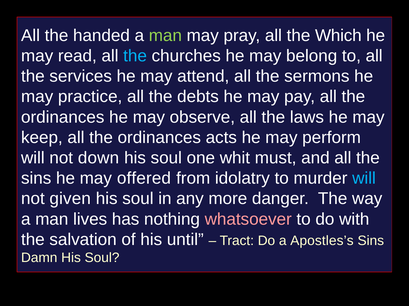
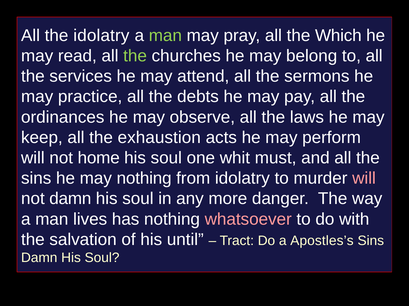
the handed: handed -> idolatry (101, 36)
the colour: light blue -> light green (135, 56)
keep all the ordinances: ordinances -> exhaustion (159, 138)
down: down -> home (99, 158)
may offered: offered -> nothing (144, 179)
will colour: light blue -> pink (364, 179)
not given: given -> damn (70, 199)
